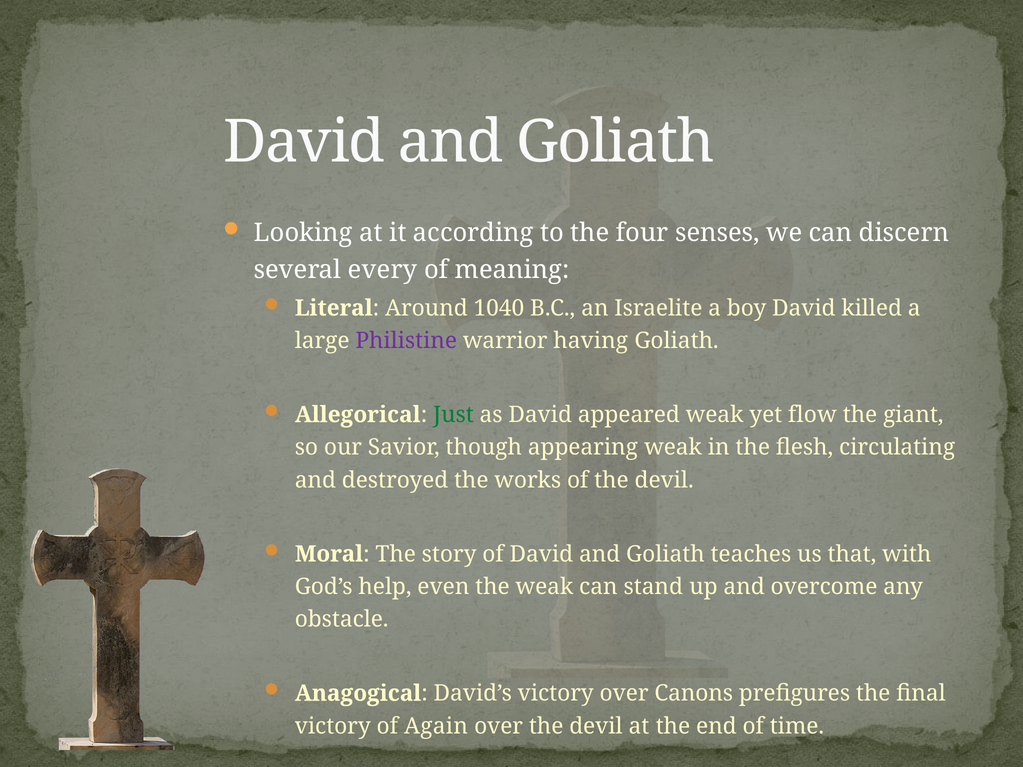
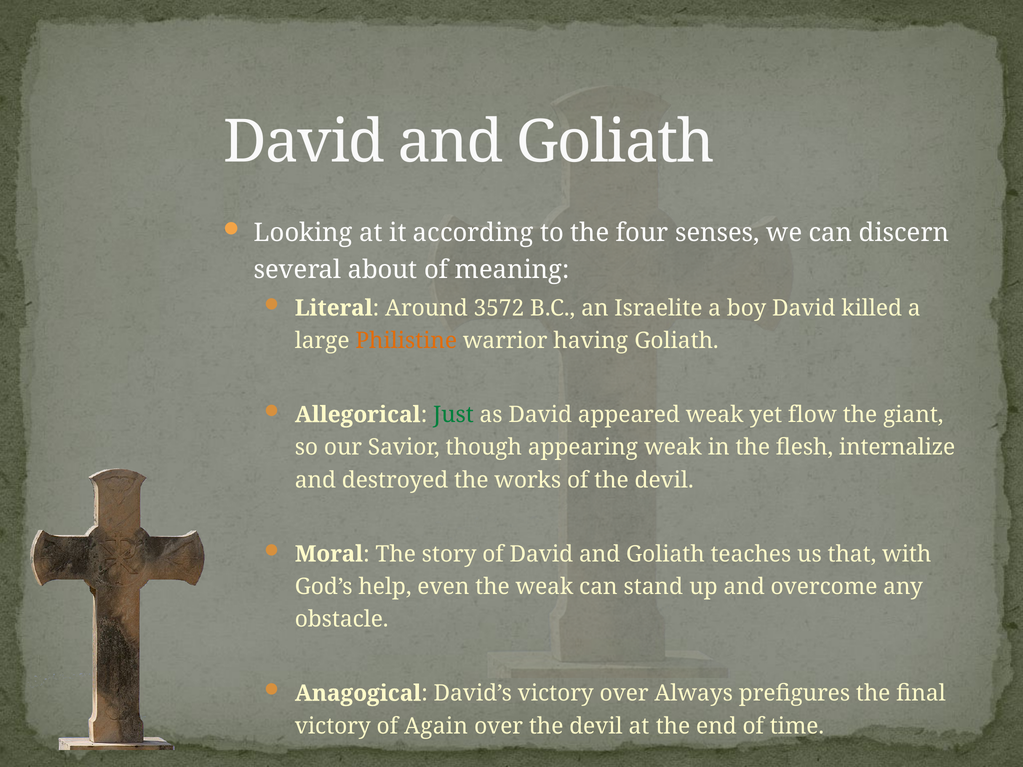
every: every -> about (383, 270)
1040: 1040 -> 3572 (499, 308)
Philistine colour: purple -> orange (406, 341)
circulating: circulating -> internalize (897, 448)
Canons: Canons -> Always (694, 694)
